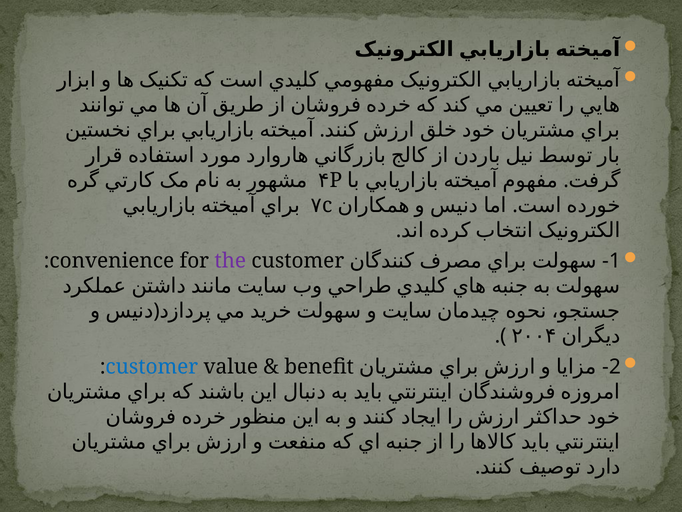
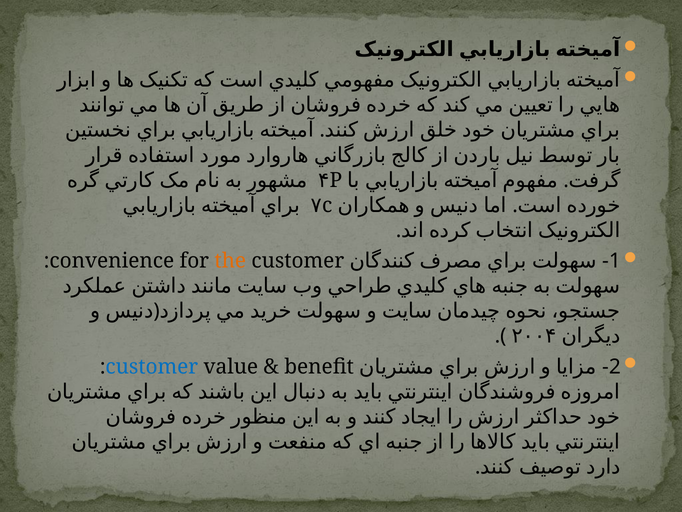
the colour: purple -> orange (230, 261)
